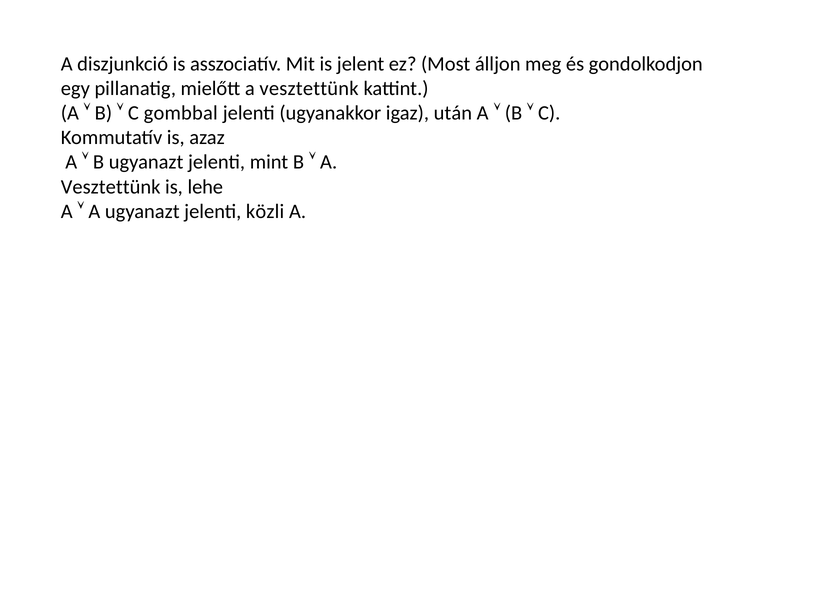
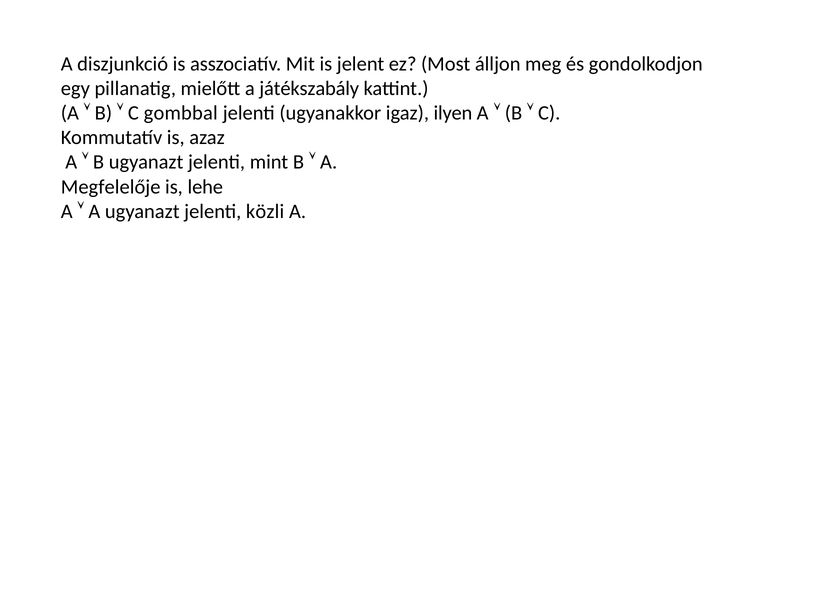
mielőtt a vesztettünk: vesztettünk -> játékszabály (309, 88)
után: után -> ilyen (453, 113)
Vesztettünk: Vesztettünk -> Megfelelője (111, 187)
